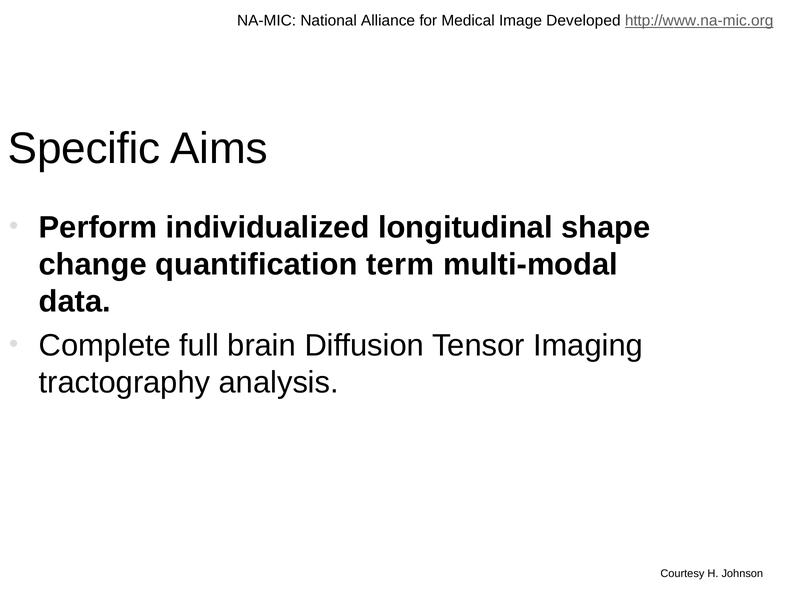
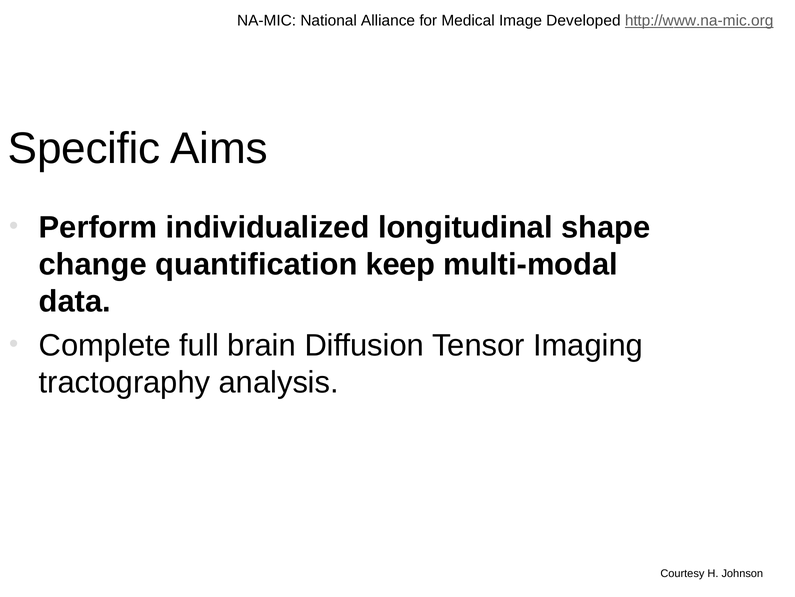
term: term -> keep (400, 264)
